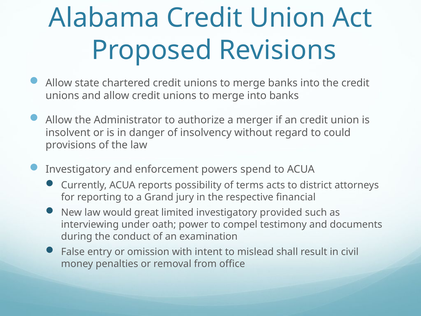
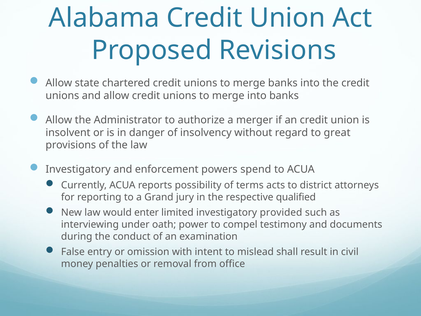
could: could -> great (337, 132)
financial: financial -> qualified (296, 197)
great: great -> enter (147, 213)
